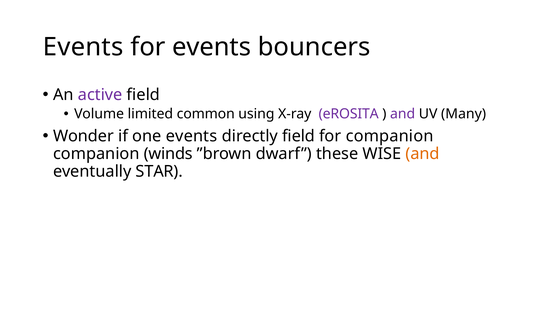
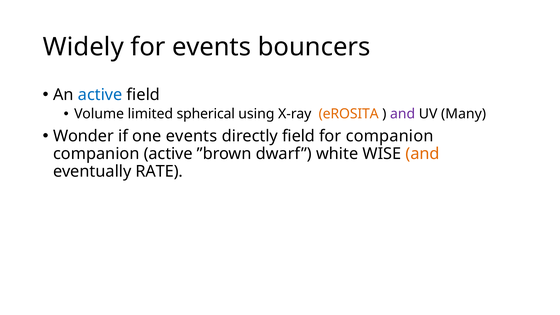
Events: Events -> Widely (83, 47)
active colour: purple -> blue (100, 95)
common: common -> spherical (206, 114)
eROSITA colour: purple -> orange (349, 114)
companion winds: winds -> active (168, 154)
these: these -> white (337, 154)
STAR: STAR -> RATE (159, 171)
